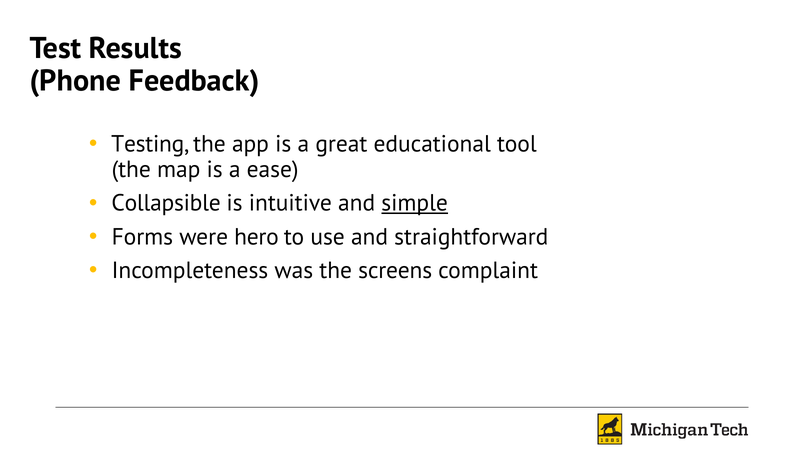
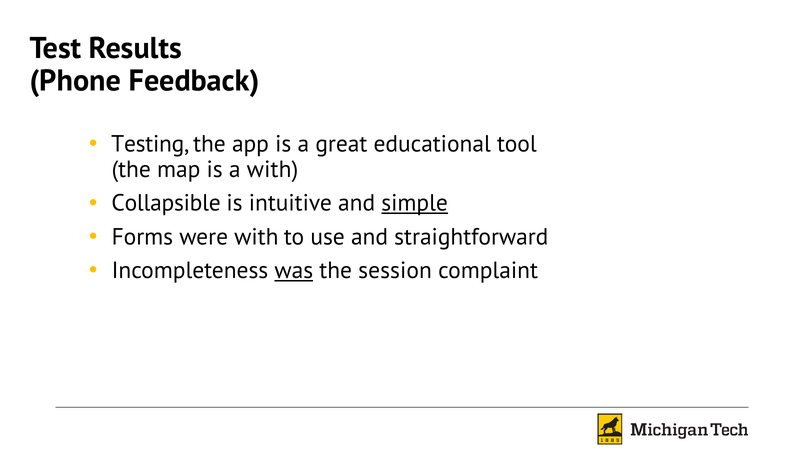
a ease: ease -> with (273, 170)
were hero: hero -> with (256, 237)
was underline: none -> present (294, 271)
screens: screens -> session (395, 271)
